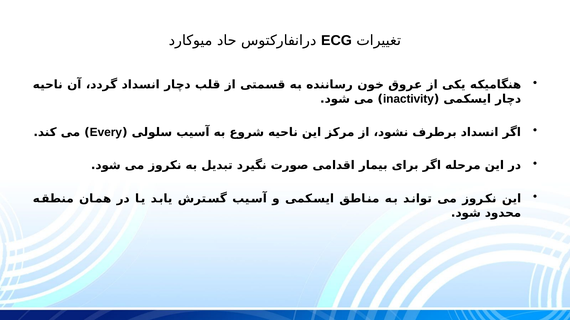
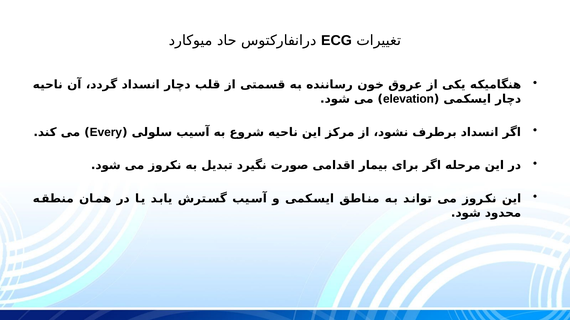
inactivity: inactivity -> elevation (408, 99)
